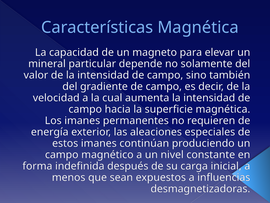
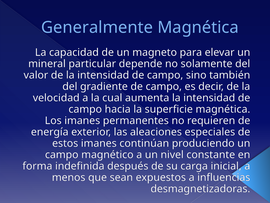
Características: Características -> Generalmente (97, 27)
